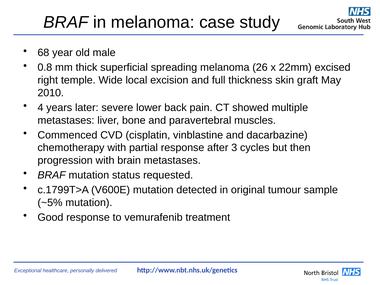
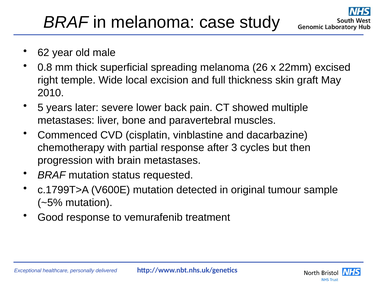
68: 68 -> 62 (43, 53)
4: 4 -> 5 (40, 108)
